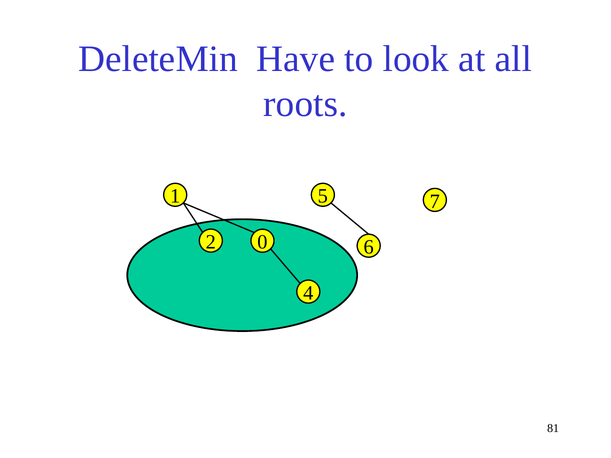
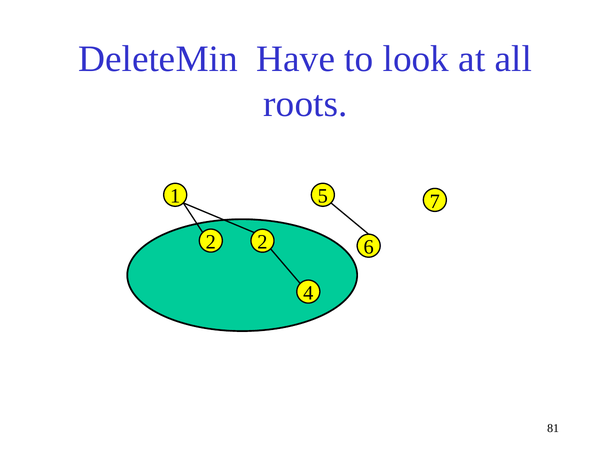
2 0: 0 -> 2 (262, 242)
